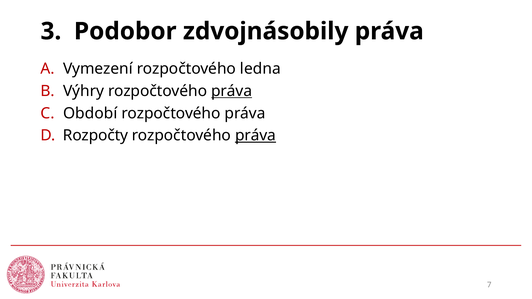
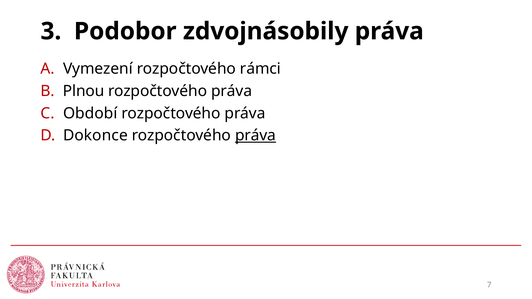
ledna: ledna -> rámci (260, 69)
Výhry: Výhry -> Plnou (84, 91)
práva underline: present -> none (232, 91)
Rozpočty: Rozpočty -> Dokonce (95, 136)
